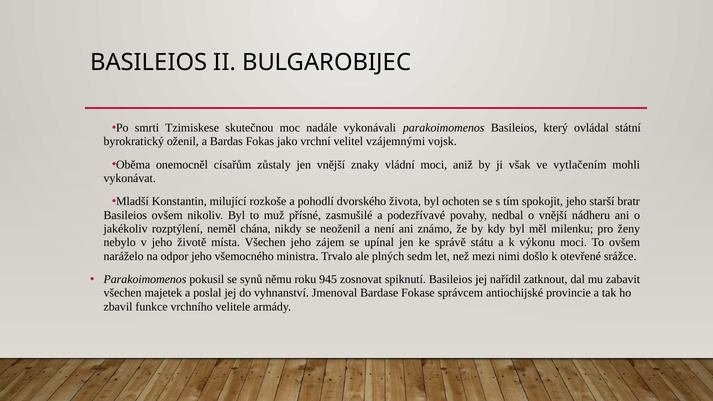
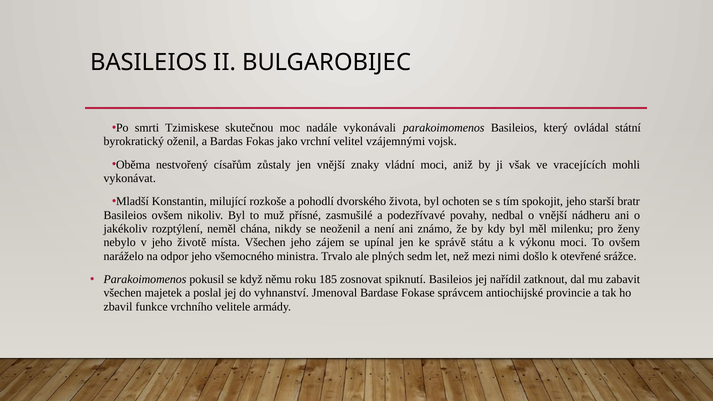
onemocněl: onemocněl -> nestvořený (182, 165)
vytlačením: vytlačením -> vracejících (580, 165)
synů: synů -> když (251, 279)
945: 945 -> 185 (328, 279)
